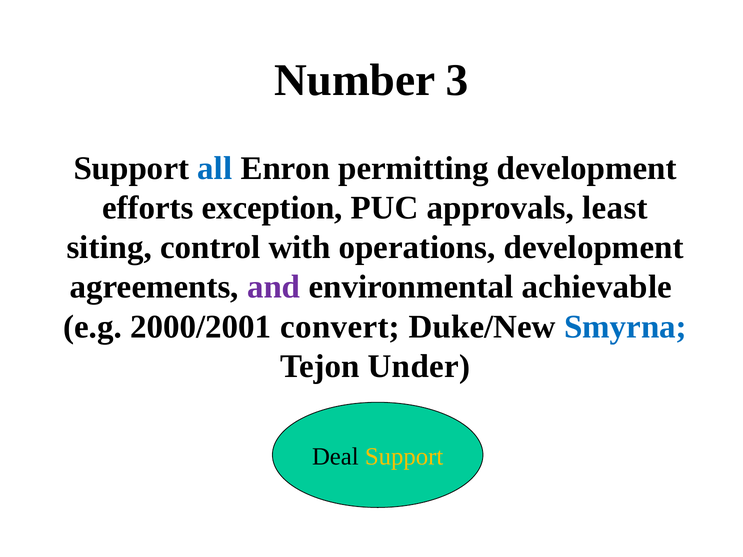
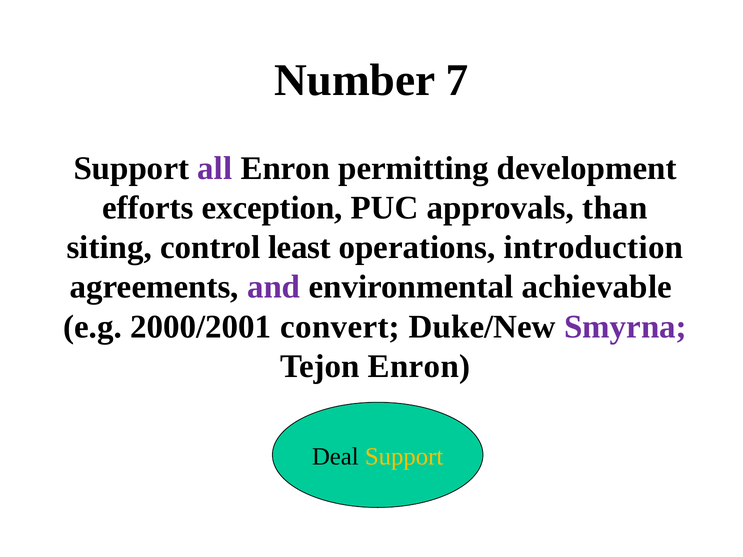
3: 3 -> 7 (457, 81)
all colour: blue -> purple (215, 168)
least: least -> than (615, 208)
with: with -> least (300, 248)
operations development: development -> introduction (593, 248)
Smyrna colour: blue -> purple (626, 327)
Tejon Under: Under -> Enron (419, 366)
